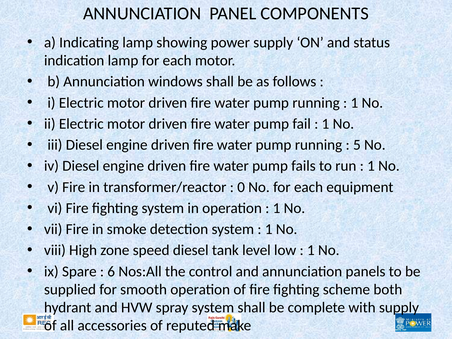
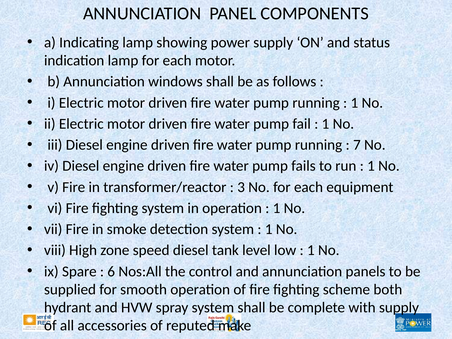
5: 5 -> 7 (357, 145)
0: 0 -> 3 (241, 187)
